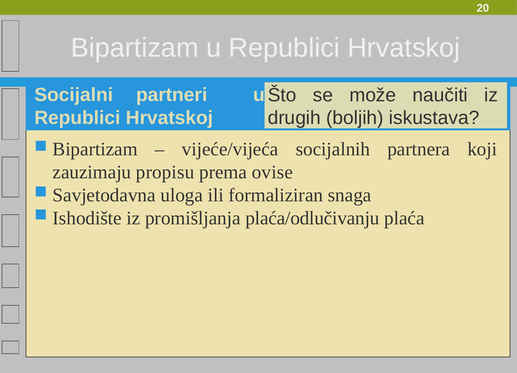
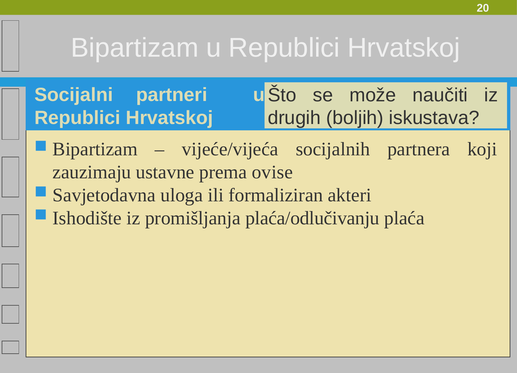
propisu: propisu -> ustavne (165, 172)
snaga: snaga -> akteri (350, 195)
